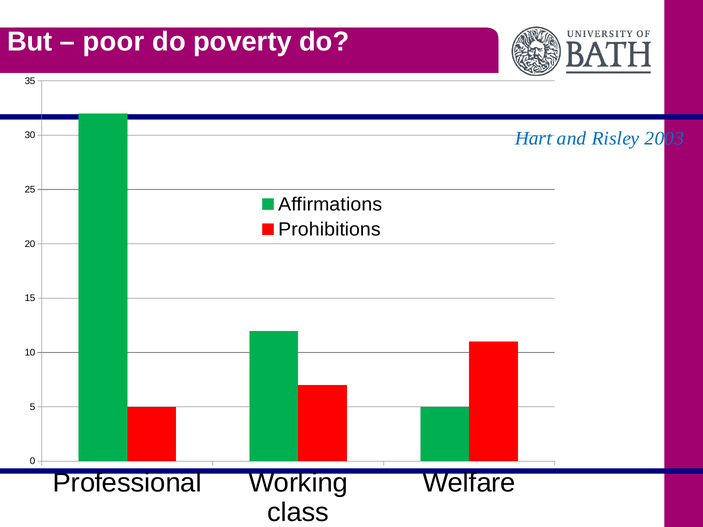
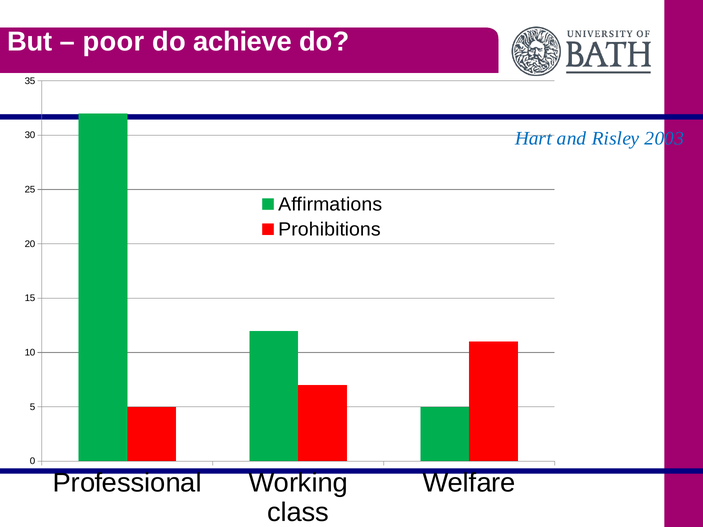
poverty: poverty -> achieve (243, 42)
